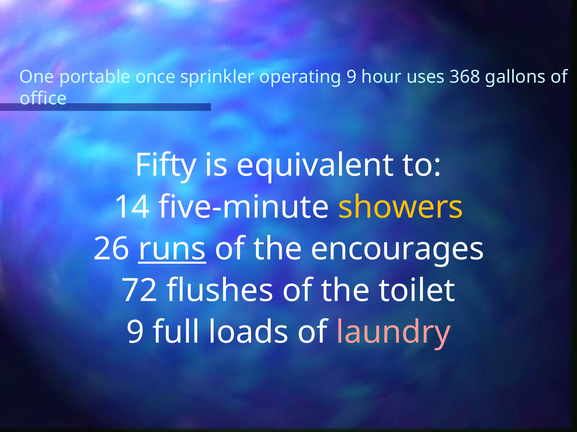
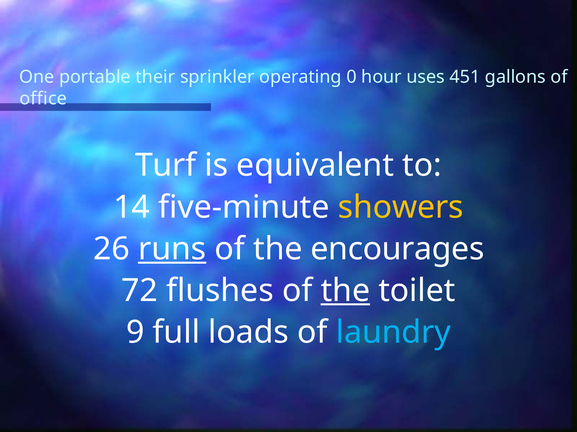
once: once -> their (155, 77)
operating 9: 9 -> 0 (351, 77)
368: 368 -> 451 (465, 77)
Fifty: Fifty -> Turf (166, 166)
the underline: none -> present (345, 291)
laundry colour: pink -> light blue (393, 333)
